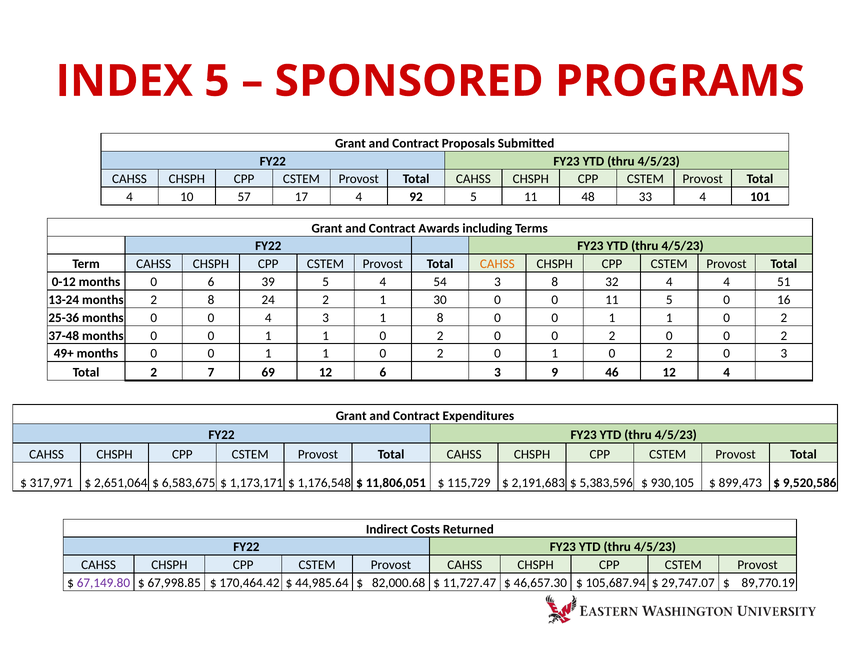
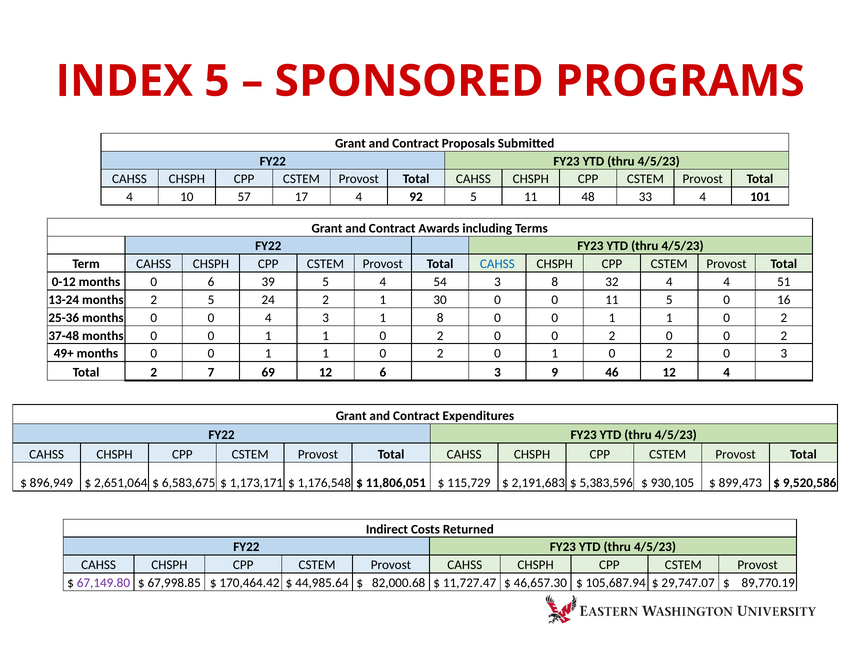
CAHSS colour: orange -> blue (497, 264)
2 8: 8 -> 5 (211, 300)
317,971: 317,971 -> 896,949 (51, 483)
